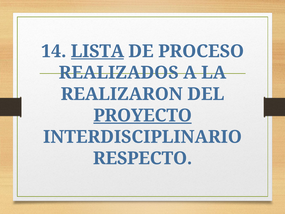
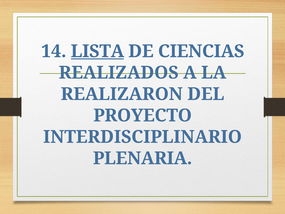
PROCESO: PROCESO -> CIENCIAS (201, 51)
PROYECTO underline: present -> none (143, 115)
RESPECTO: RESPECTO -> PLENARIA (143, 158)
